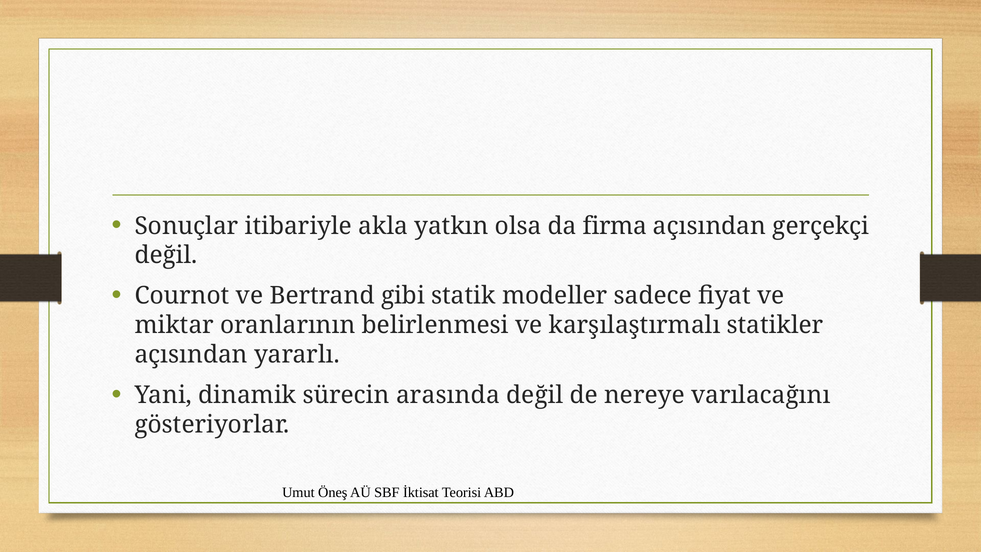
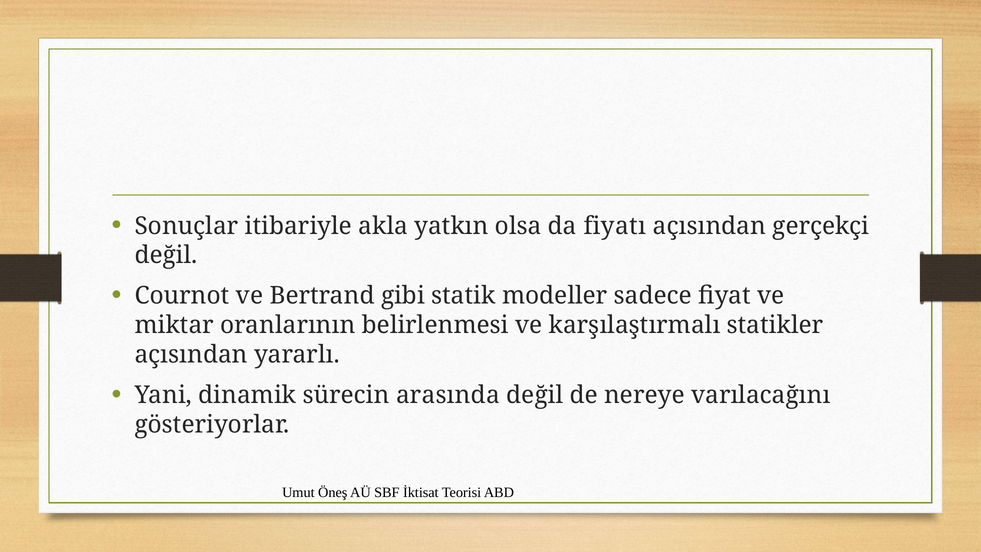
firma: firma -> fiyatı (615, 226)
